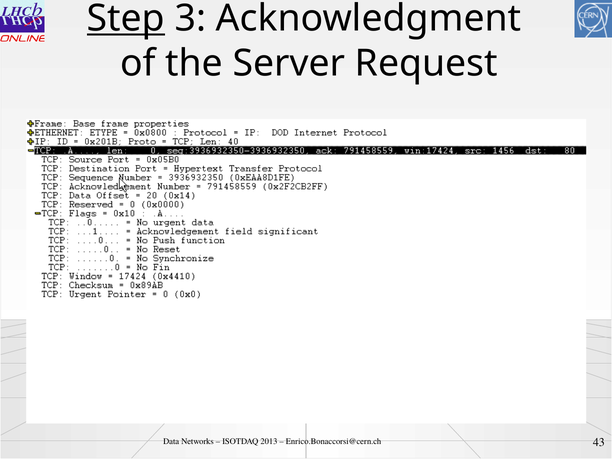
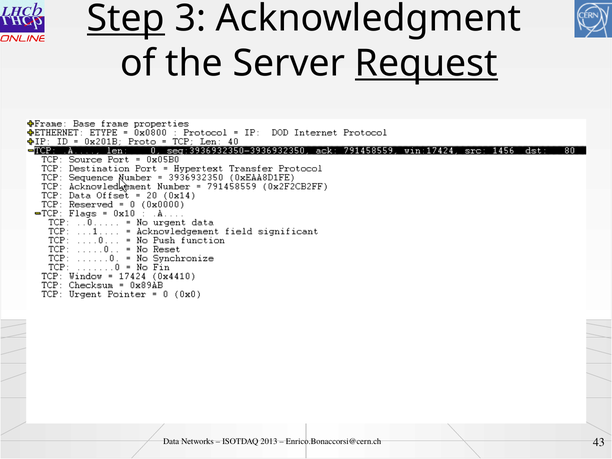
Request underline: none -> present (426, 63)
